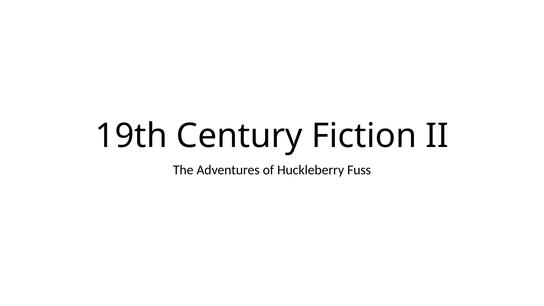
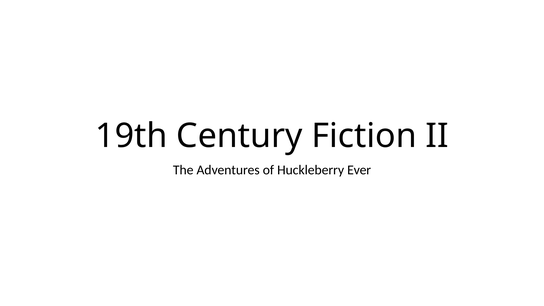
Fuss: Fuss -> Ever (359, 170)
